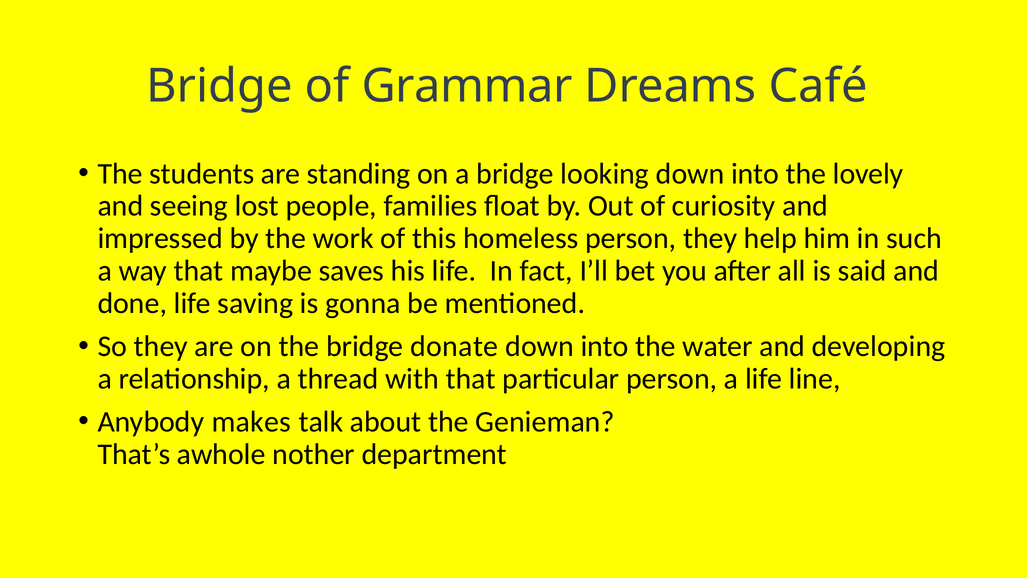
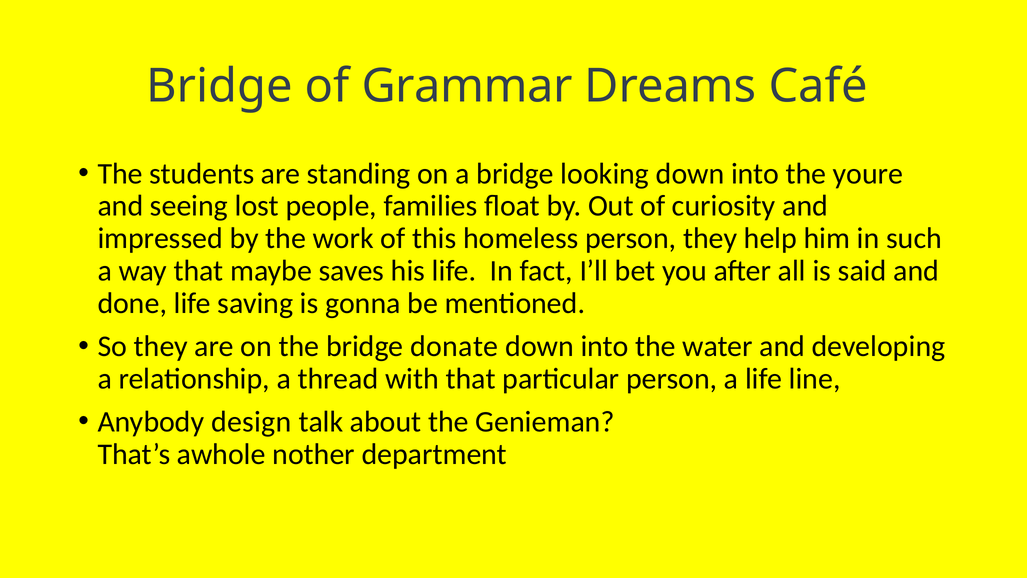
lovely: lovely -> youre (868, 174)
makes: makes -> design (251, 422)
